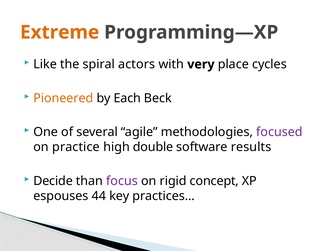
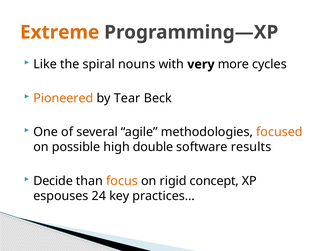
actors: actors -> nouns (137, 64)
place: place -> more (233, 64)
Each: Each -> Tear (127, 98)
focused colour: purple -> orange (279, 132)
practice: practice -> possible (76, 147)
focus colour: purple -> orange (122, 181)
44: 44 -> 24 (99, 196)
